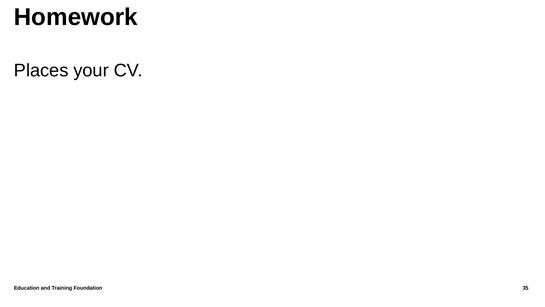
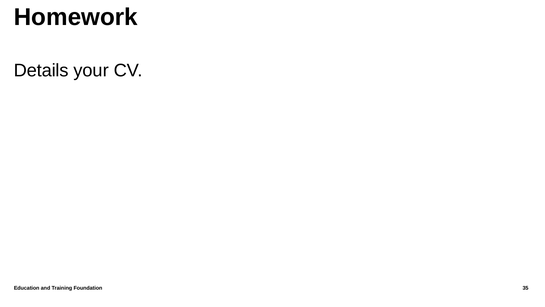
Places: Places -> Details (41, 70)
